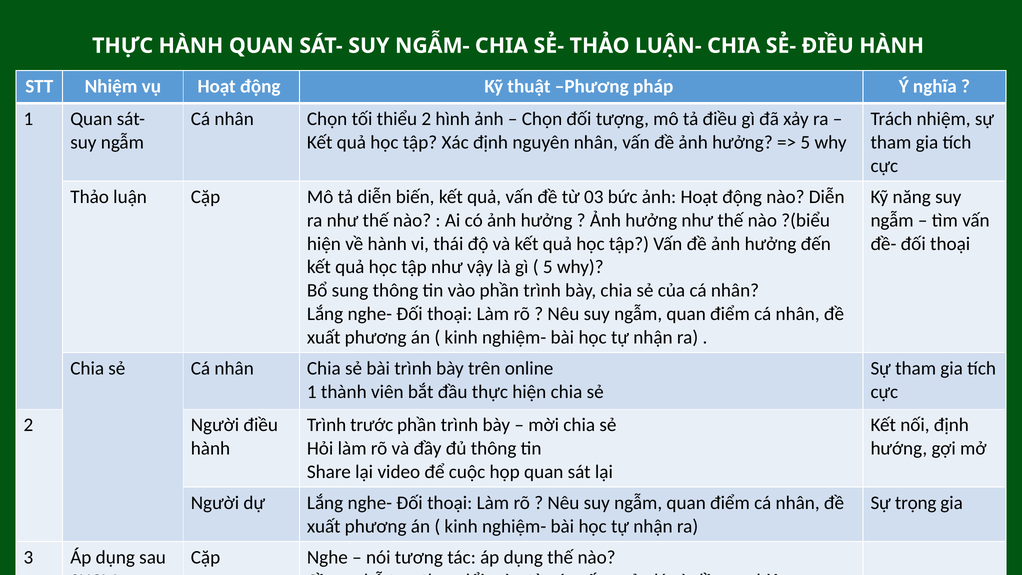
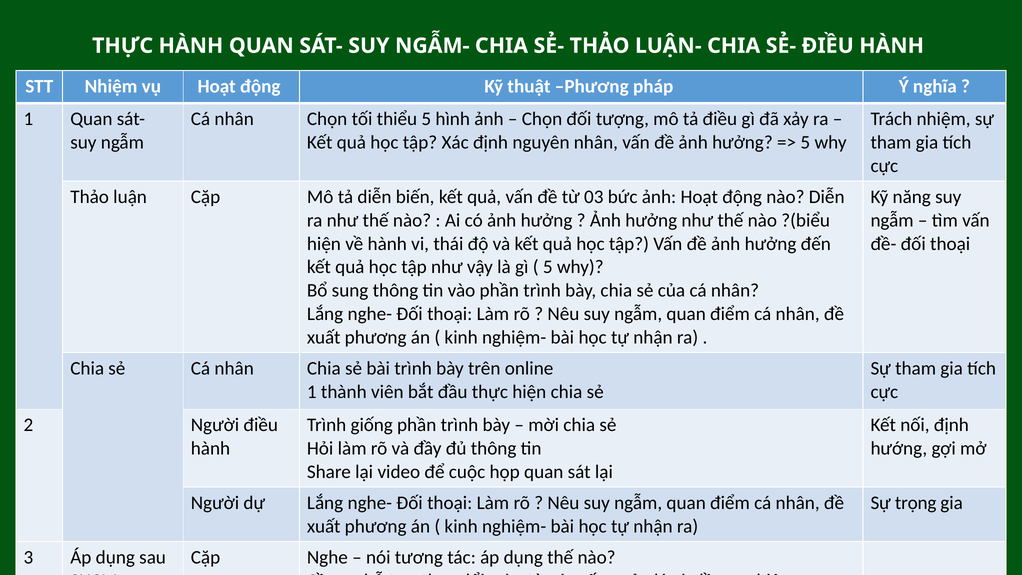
thiểu 2: 2 -> 5 (426, 119)
trước: trước -> giống (372, 425)
